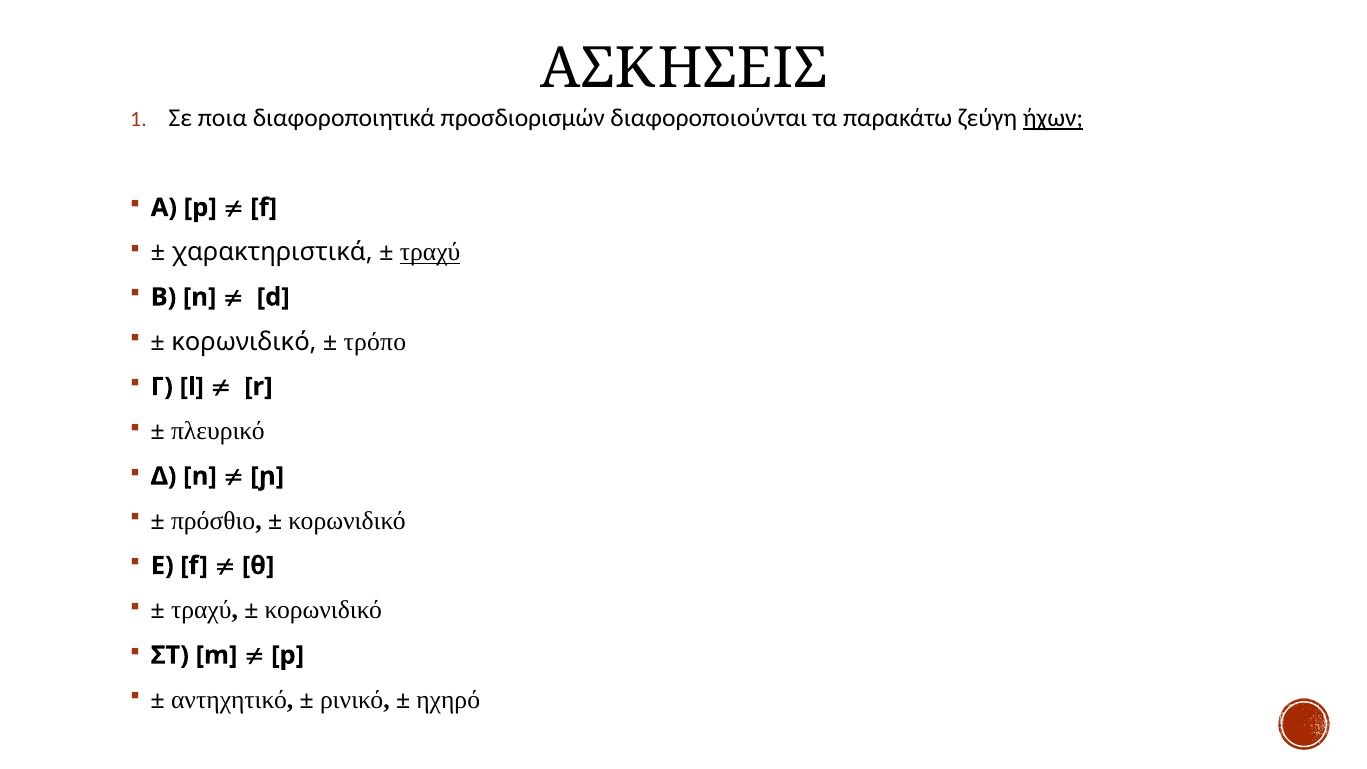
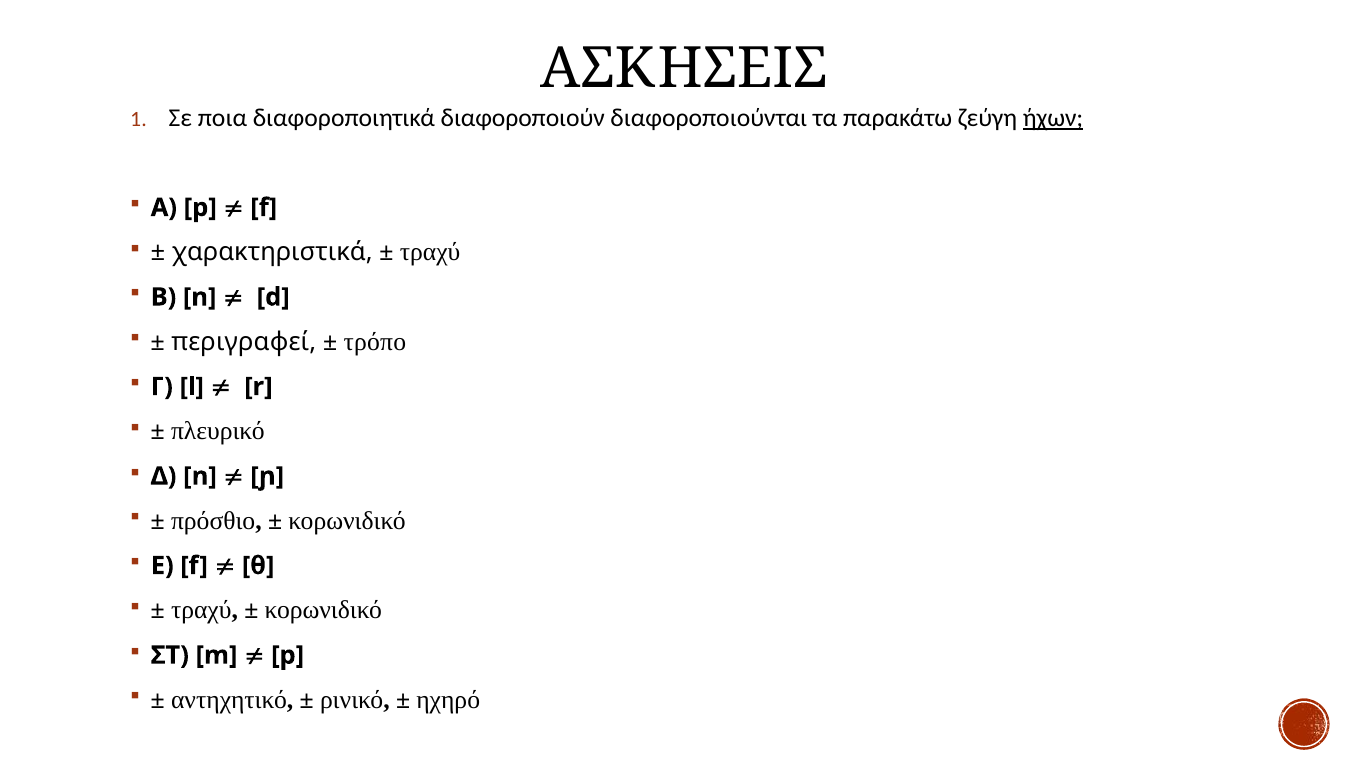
προσδιορισμών: προσδιορισμών -> διαφοροποιούν (523, 118)
τραχύ underline: present -> none (430, 252)
κορωνιδικό: κορωνιδικό -> περιγραφεί (244, 342)
